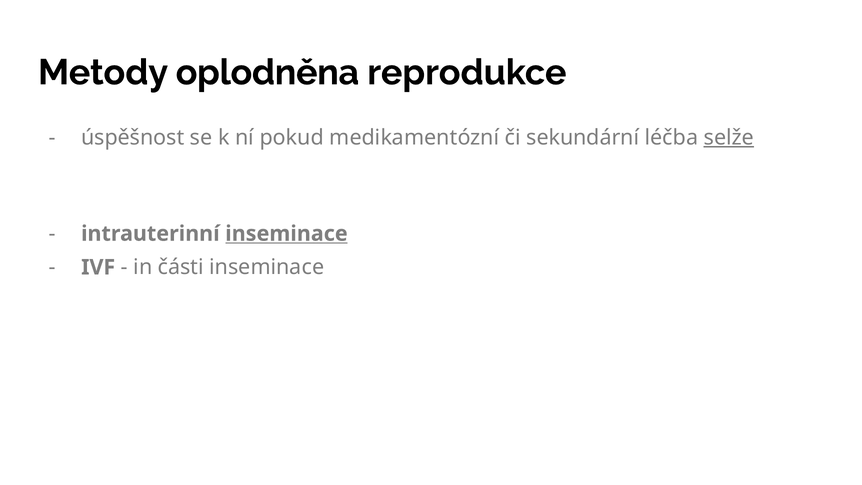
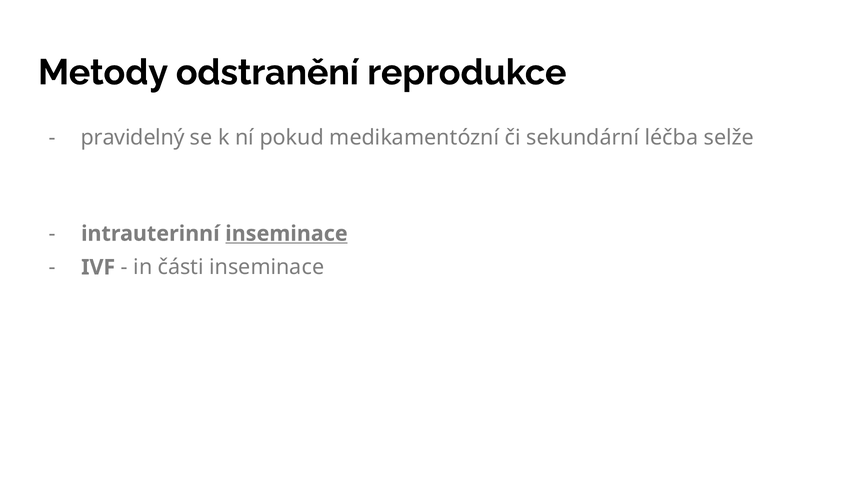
oplodněna: oplodněna -> odstranění (267, 72)
úspěšnost: úspěšnost -> pravidelný (133, 137)
selže underline: present -> none (729, 137)
